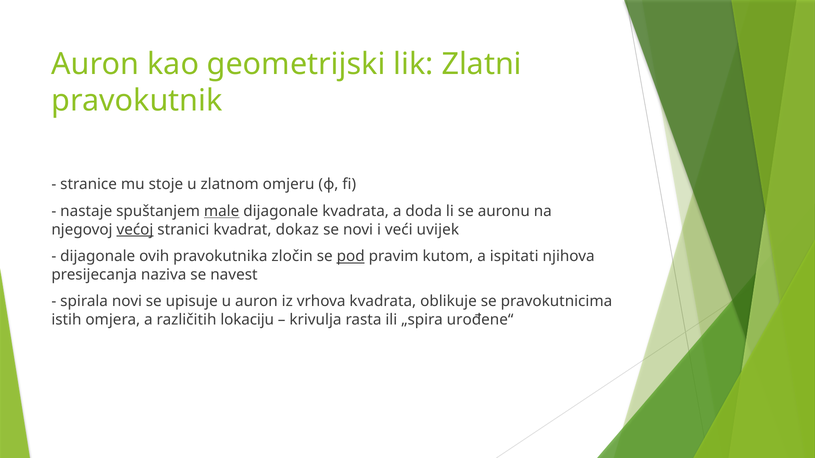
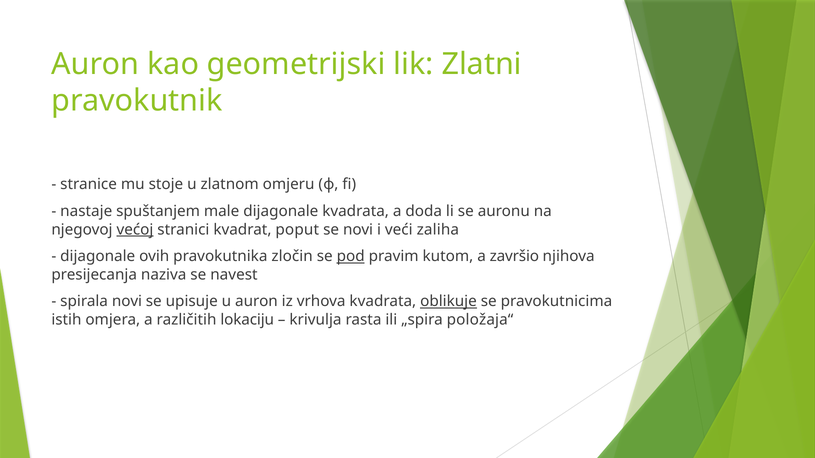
male underline: present -> none (222, 211)
dokaz: dokaz -> poput (297, 230)
uvijek: uvijek -> zaliha (438, 230)
ispitati: ispitati -> završio (514, 257)
oblikuje underline: none -> present (448, 302)
urođene“: urođene“ -> položaja“ (480, 320)
